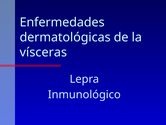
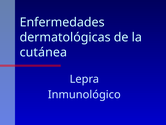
vísceras: vísceras -> cutánea (43, 52)
